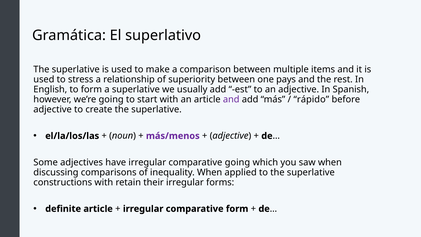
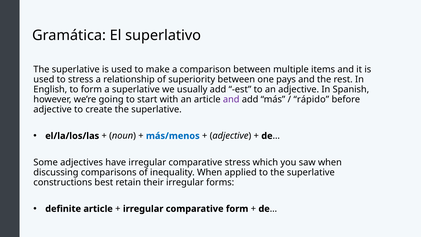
más/menos colour: purple -> blue (173, 136)
comparative going: going -> stress (237, 162)
constructions with: with -> best (104, 182)
